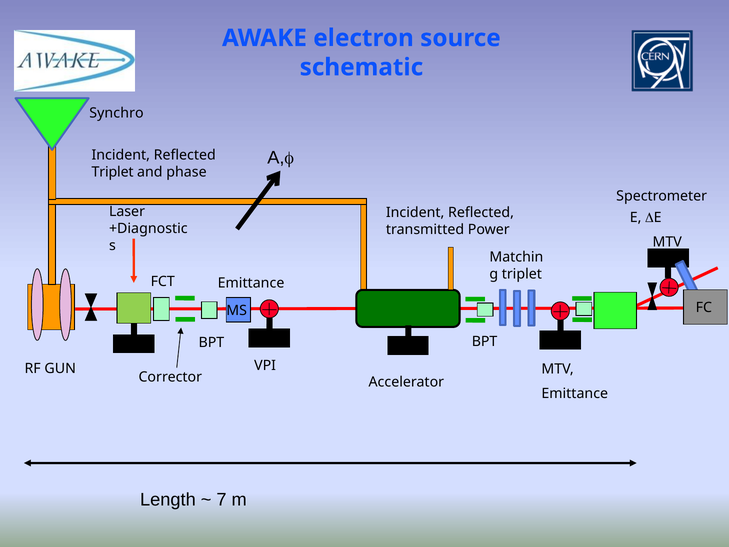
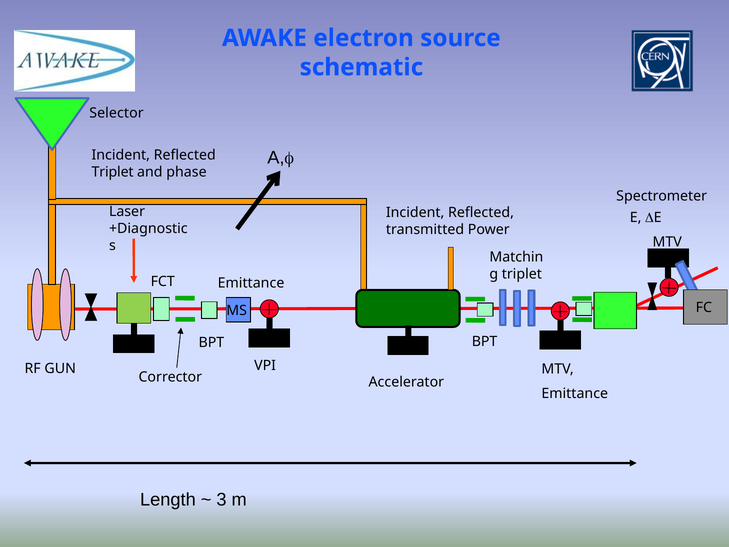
Synchro: Synchro -> Selector (116, 113)
7: 7 -> 3 (222, 500)
